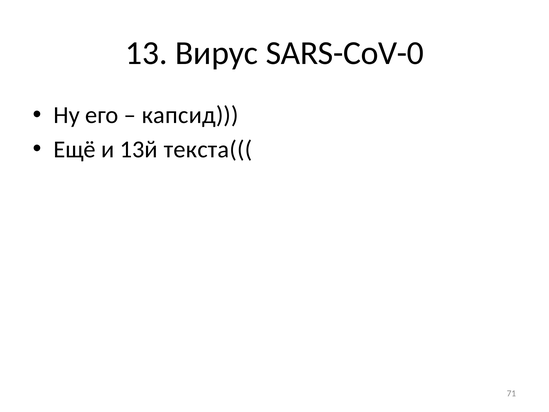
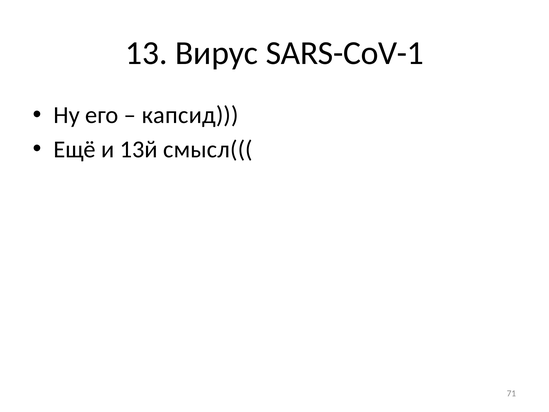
SARS-CoV-0: SARS-CoV-0 -> SARS-CoV-1 (345, 53)
текста(((: текста((( -> смысл((( (208, 149)
